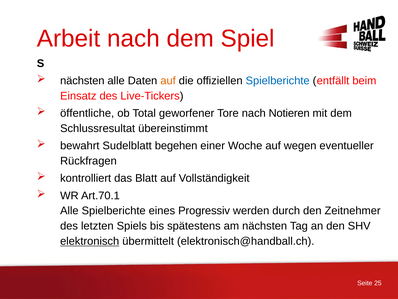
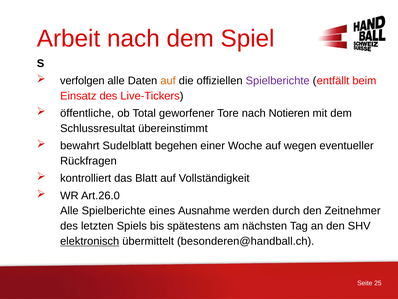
nächsten: nächsten -> verfolgen (82, 81)
Spielberichte colour: blue -> purple (278, 81)
Art.70.1: Art.70.1 -> Art.26.0 (100, 195)
Progressiv: Progressiv -> Ausnahme (204, 210)
elektronisch@handball.ch: elektronisch@handball.ch -> besonderen@handball.ch (246, 241)
